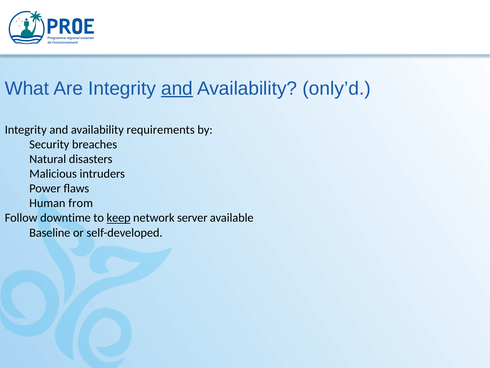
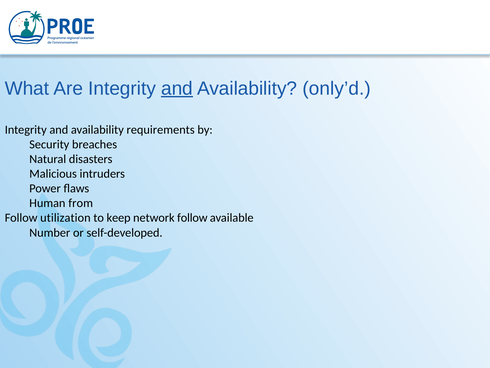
downtime: downtime -> utilization (65, 218)
keep underline: present -> none (119, 218)
network server: server -> follow (192, 218)
Baseline: Baseline -> Number (50, 232)
